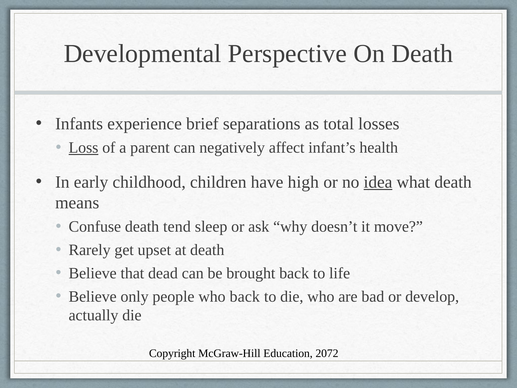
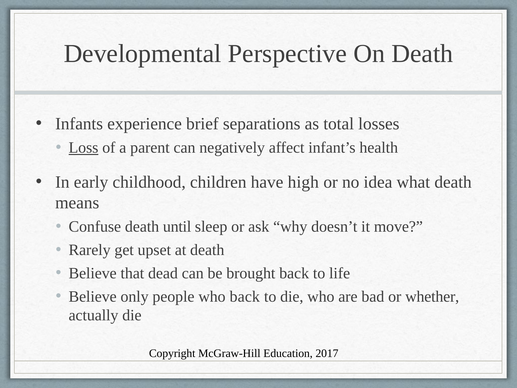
idea underline: present -> none (378, 182)
tend: tend -> until (177, 227)
develop: develop -> whether (432, 296)
2072: 2072 -> 2017 (327, 353)
